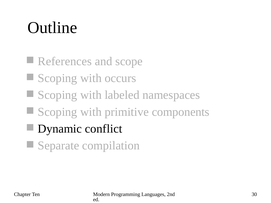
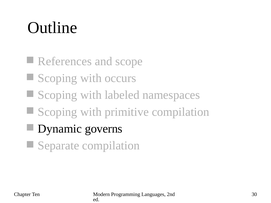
primitive components: components -> compilation (181, 112)
conflict: conflict -> governs (104, 129)
